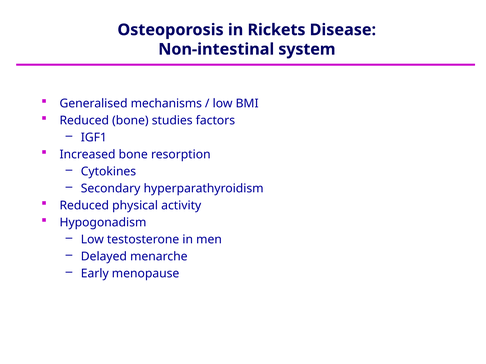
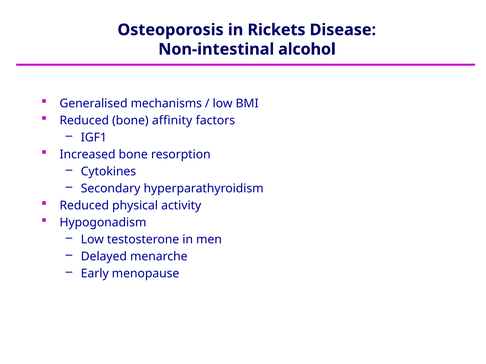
system: system -> alcohol (307, 49)
studies: studies -> affinity (172, 121)
